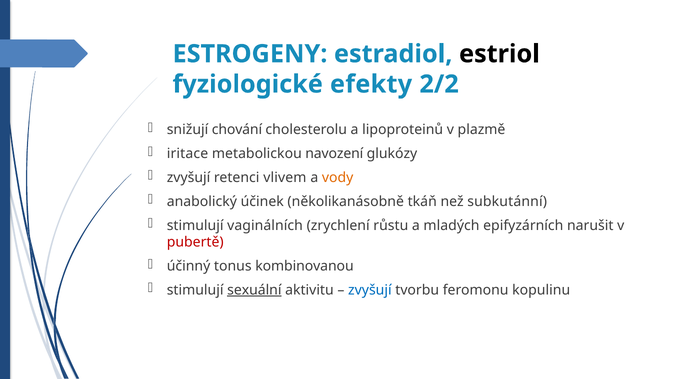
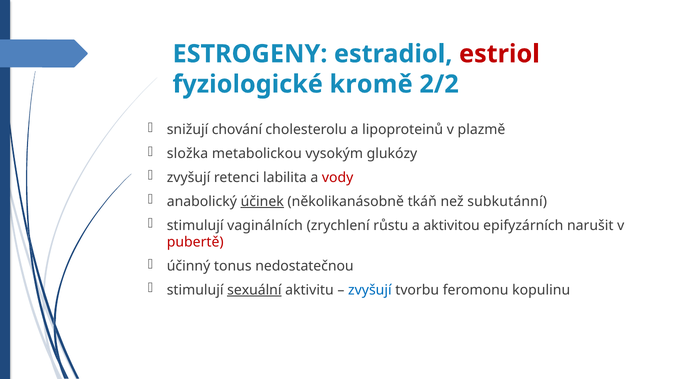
estriol colour: black -> red (499, 54)
efekty: efekty -> kromě (371, 84)
iritace: iritace -> složka (188, 154)
navození: navození -> vysokým (334, 154)
vlivem: vlivem -> labilita (285, 177)
vody colour: orange -> red (338, 177)
účinek underline: none -> present (262, 201)
mladých: mladých -> aktivitou (452, 225)
kombinovanou: kombinovanou -> nedostatečnou (304, 266)
